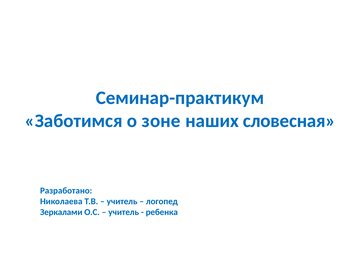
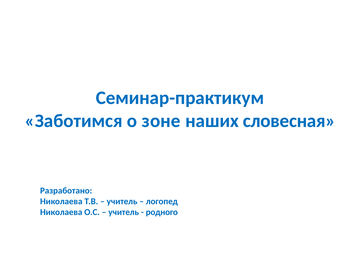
Зеркалами: Зеркалами -> Николаева (61, 212)
ребенка: ребенка -> родного (162, 212)
